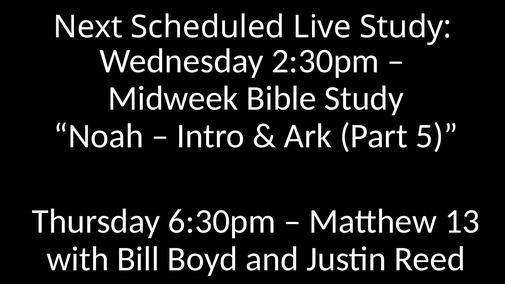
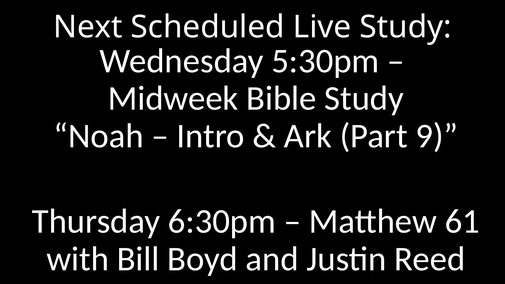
2:30pm: 2:30pm -> 5:30pm (325, 61)
5: 5 -> 9 (437, 136)
13: 13 -> 61 (462, 222)
